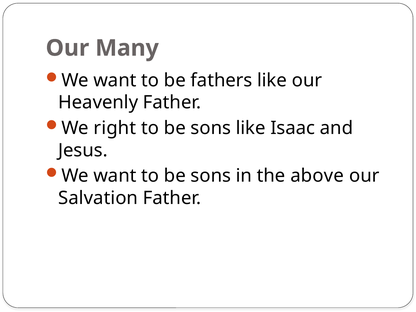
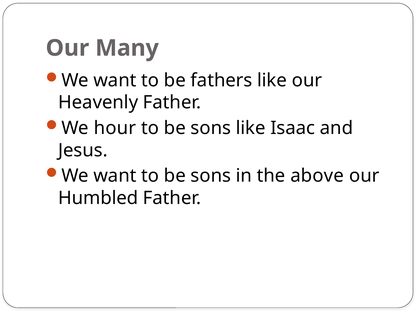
right: right -> hour (115, 128)
Salvation: Salvation -> Humbled (98, 198)
